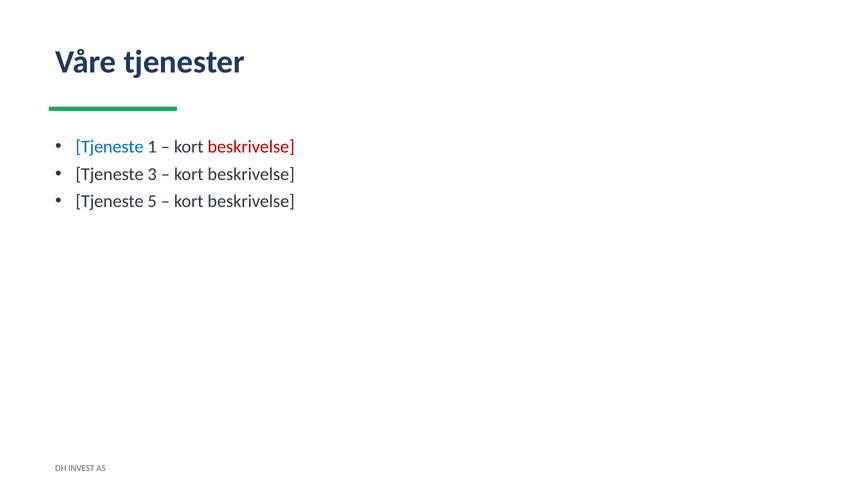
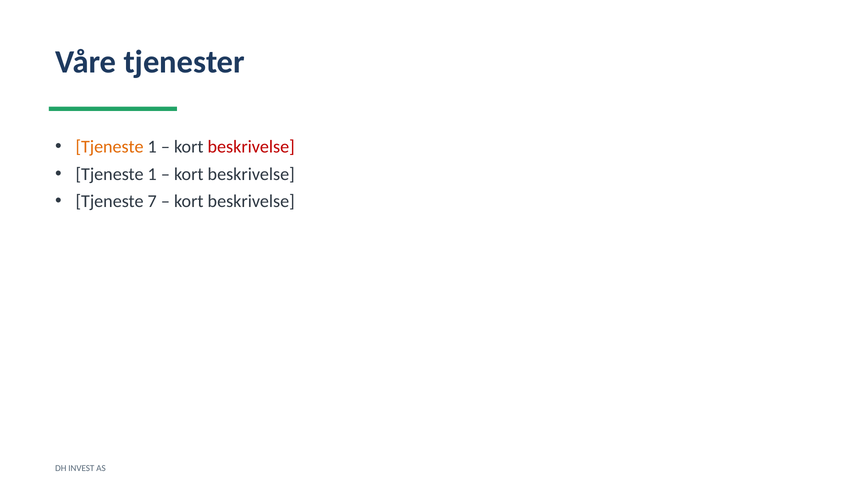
Tjeneste colour: blue -> orange (110, 147)
3: 3 -> 1 (152, 174)
5: 5 -> 7 (152, 201)
